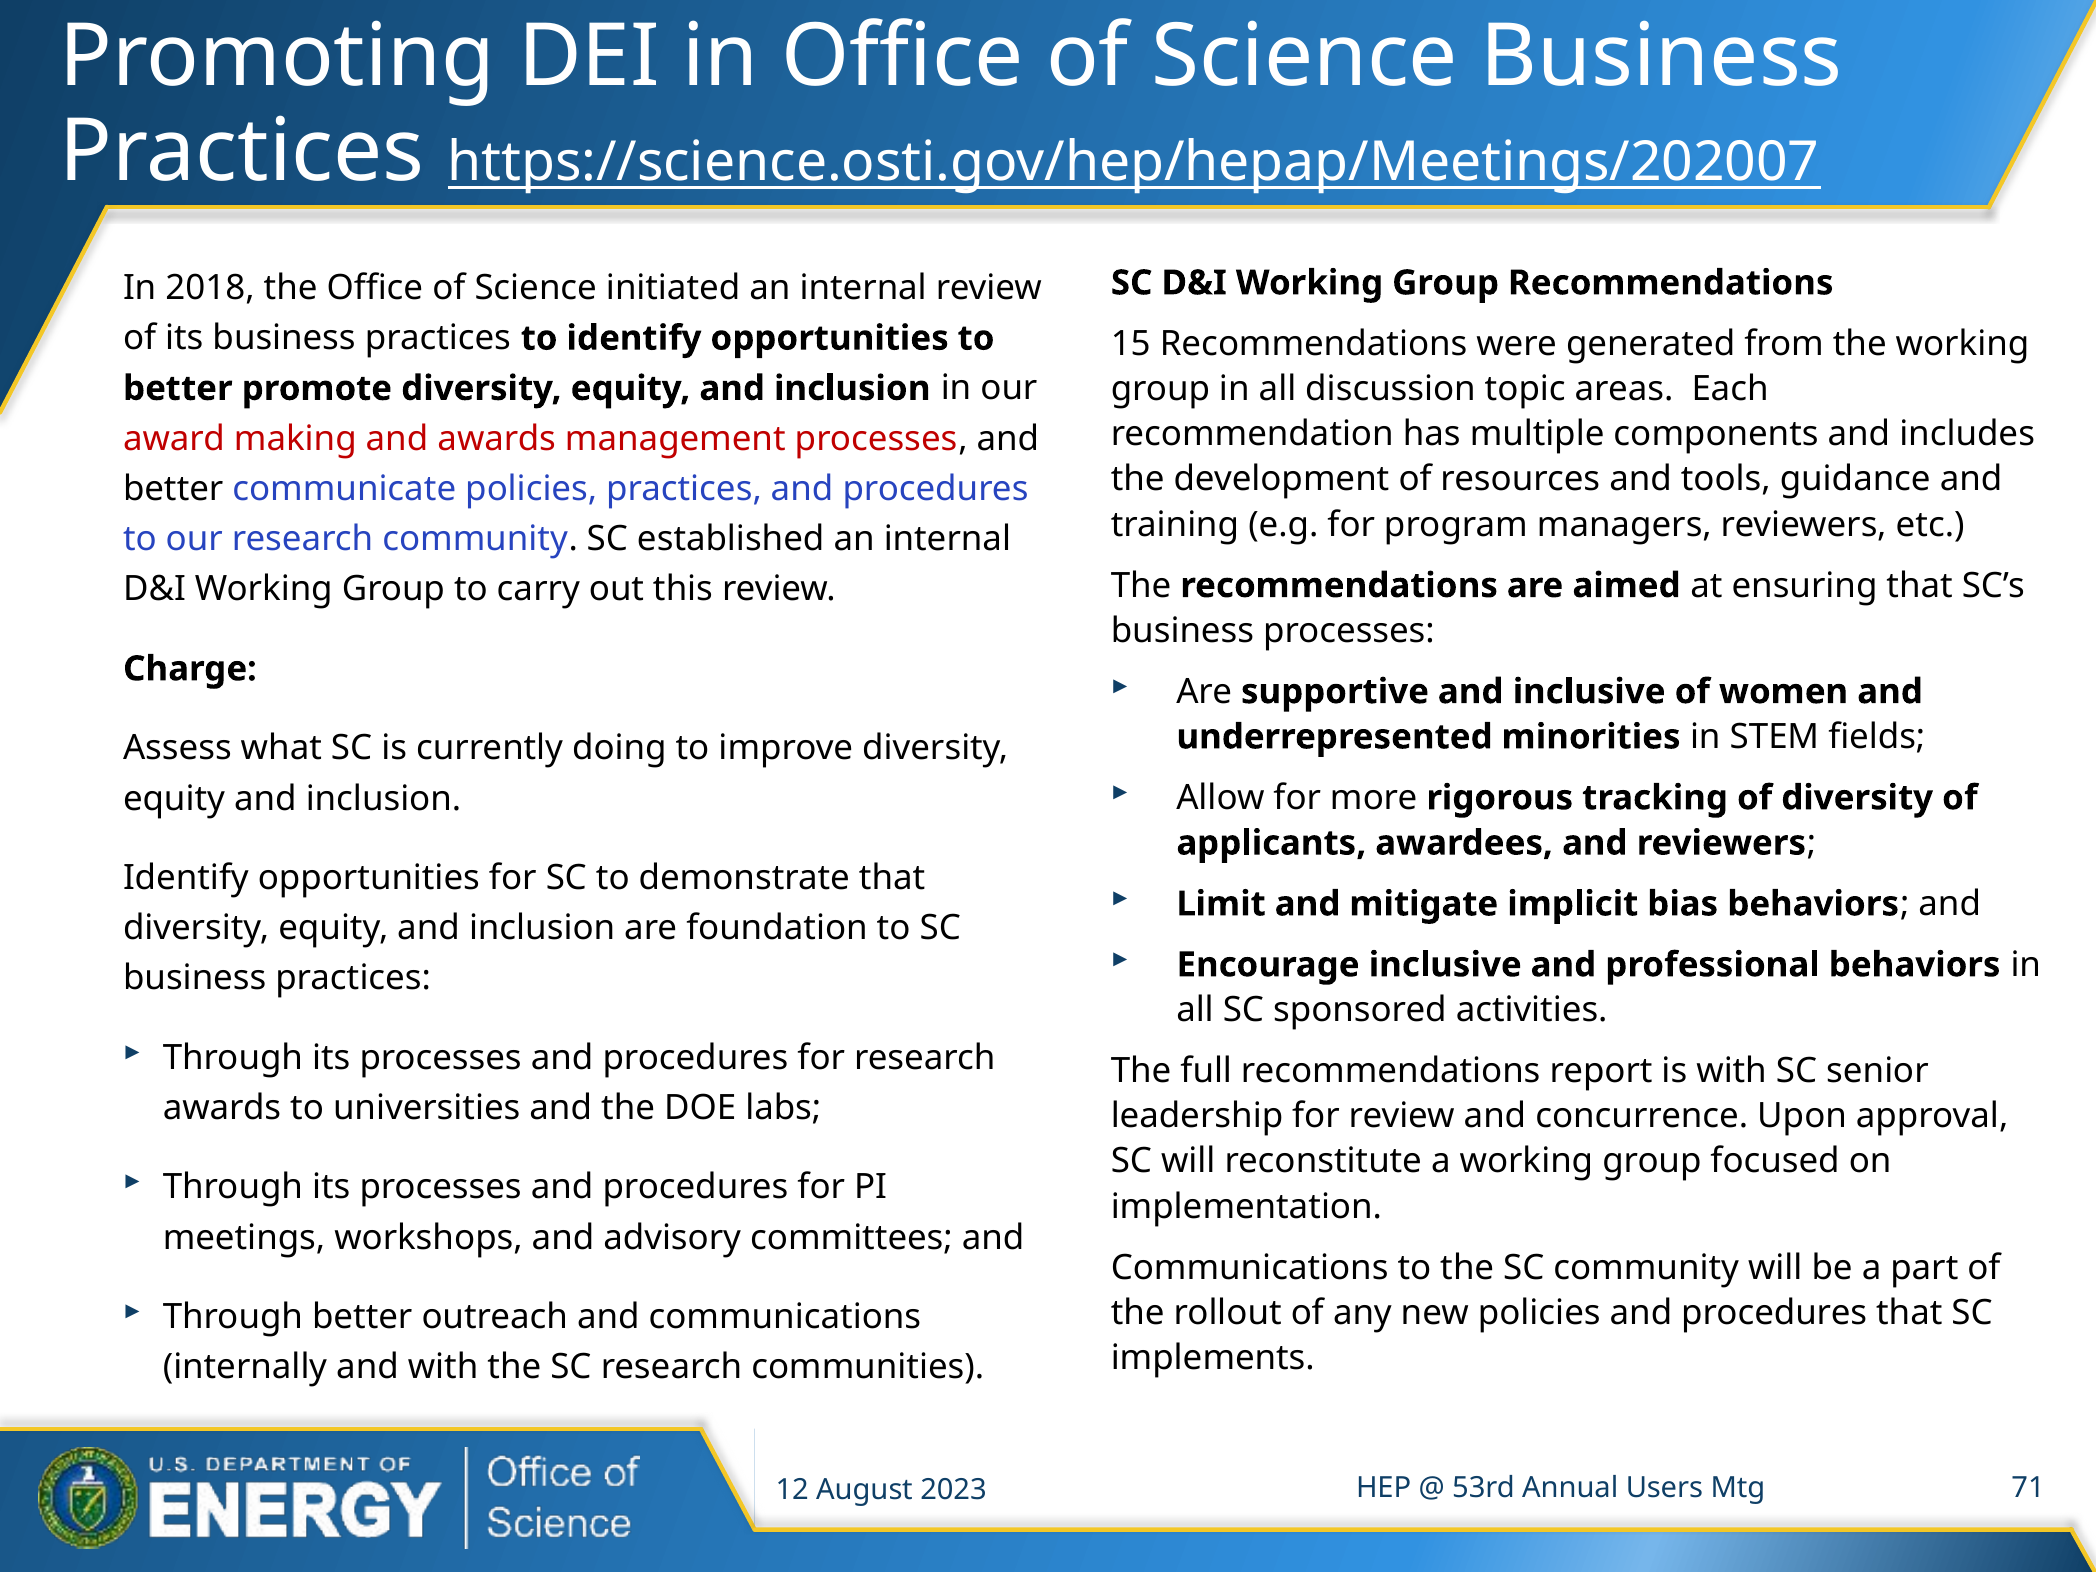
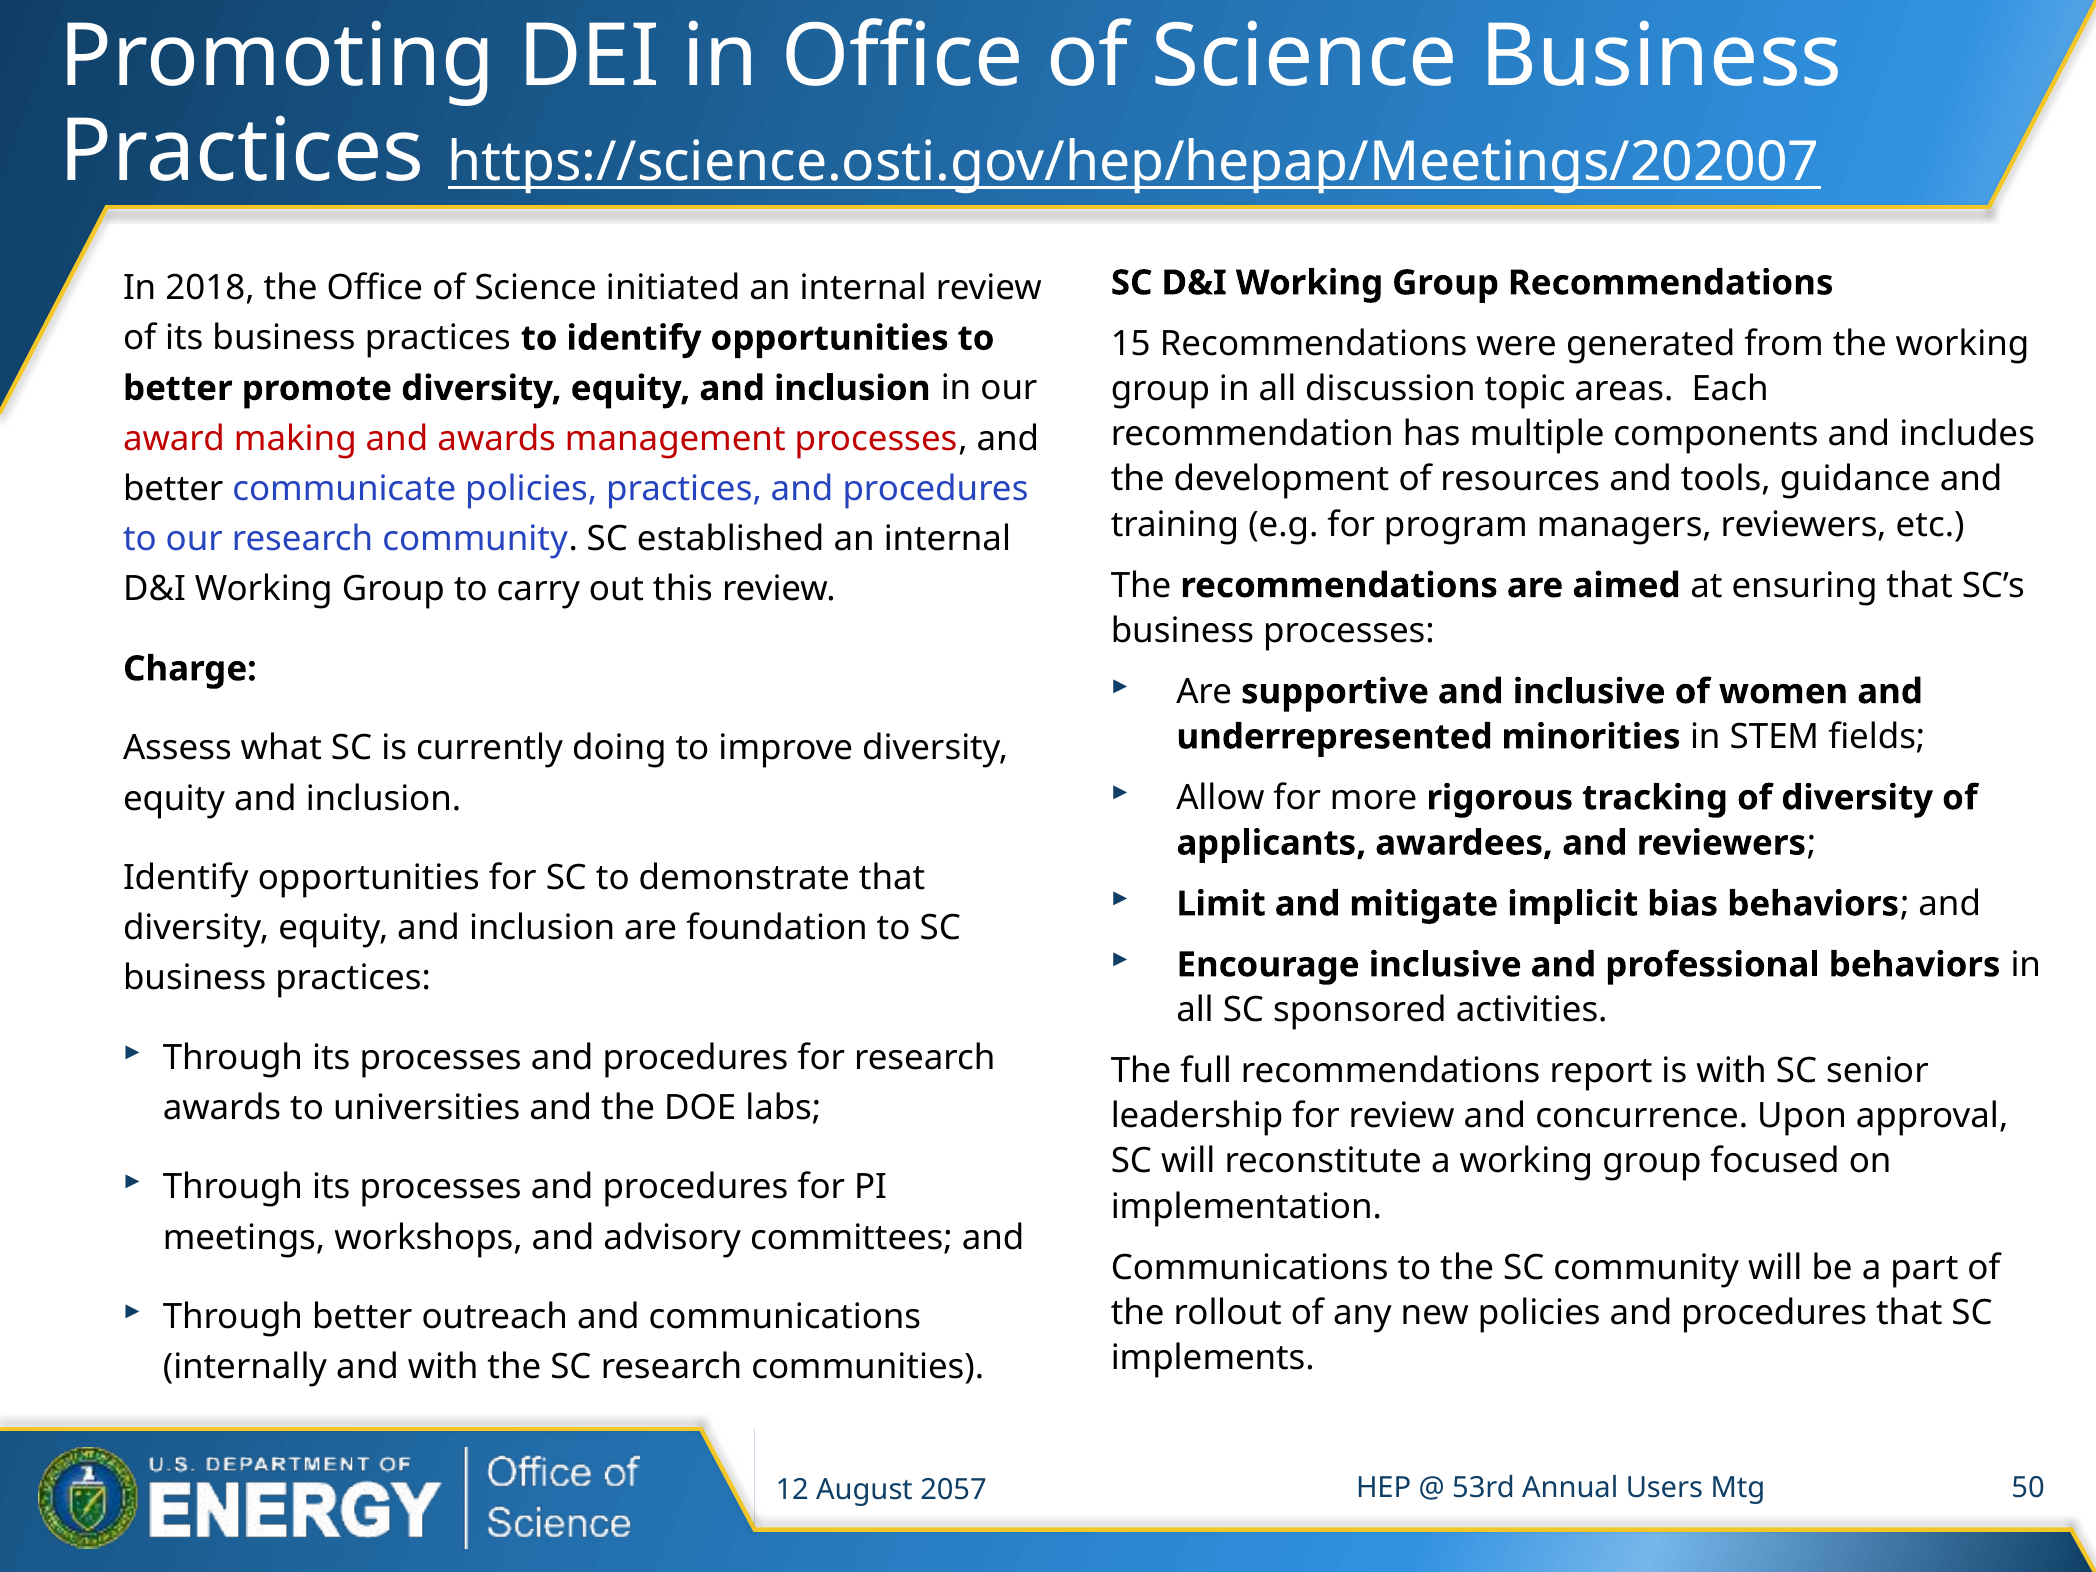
71: 71 -> 50 (2028, 1487)
2023: 2023 -> 2057 (954, 1490)
